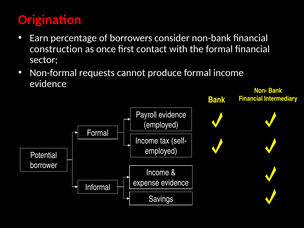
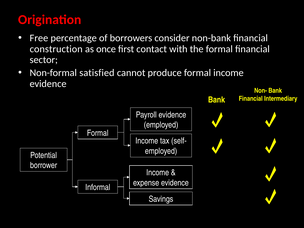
Earn: Earn -> Free (39, 38)
requests: requests -> satisfied (97, 73)
